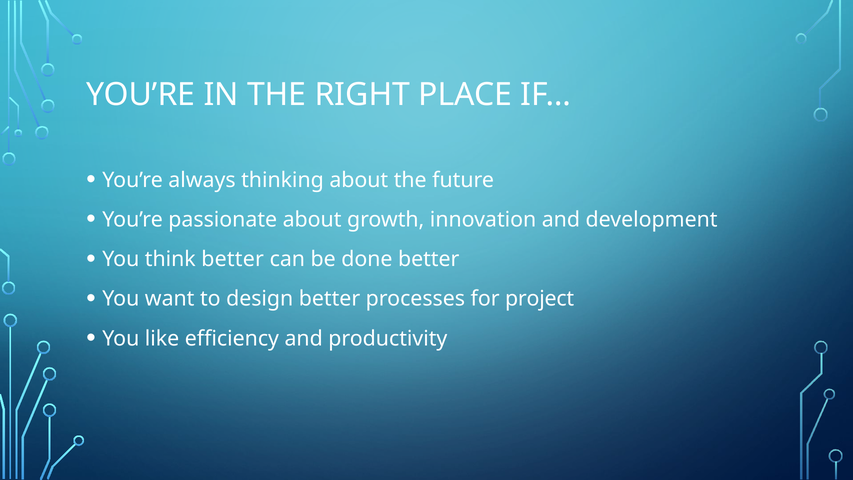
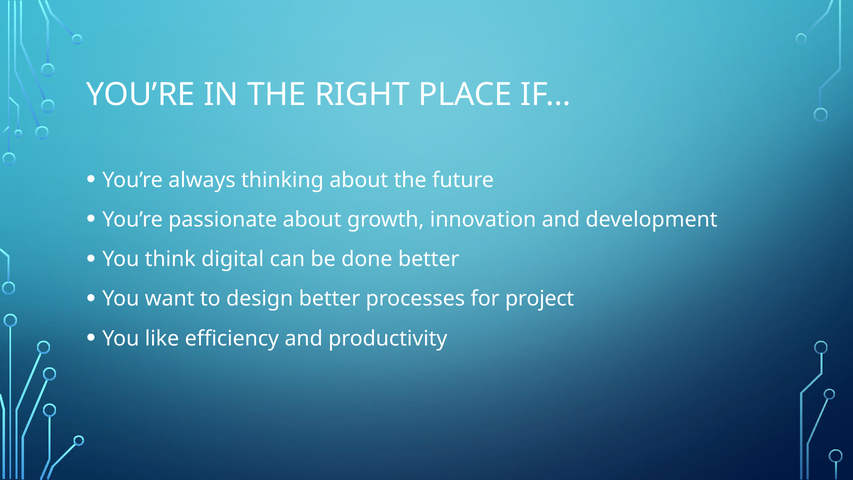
think better: better -> digital (233, 259)
